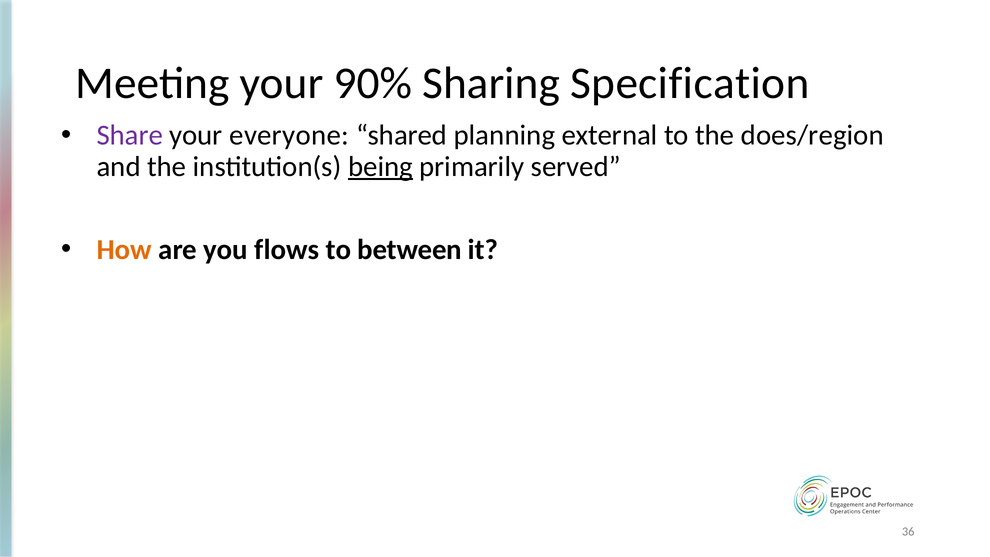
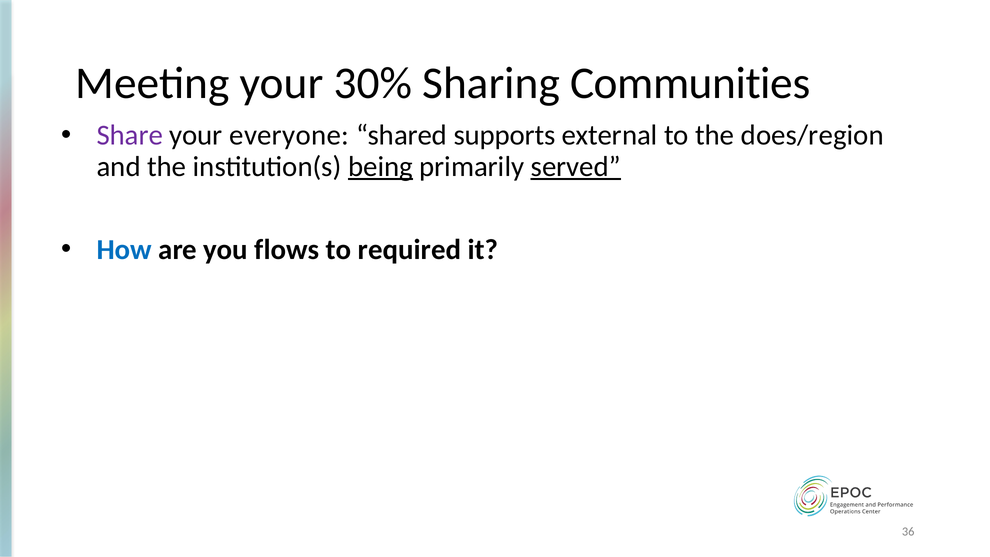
90%: 90% -> 30% (373, 83)
Specification: Specification -> Communities (690, 83)
planning: planning -> supports (504, 135)
served underline: none -> present (576, 167)
How colour: orange -> blue (124, 250)
between: between -> required (409, 250)
